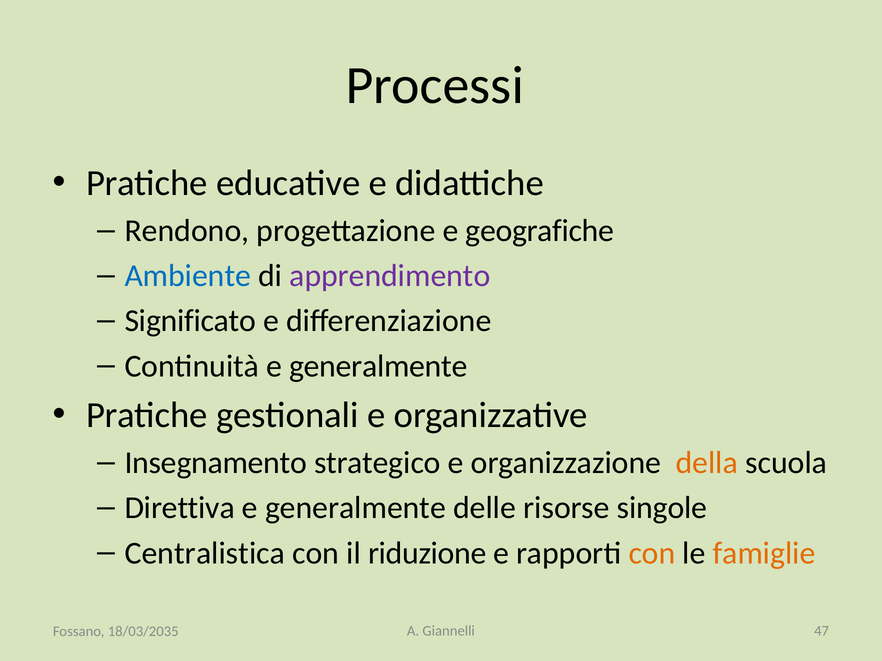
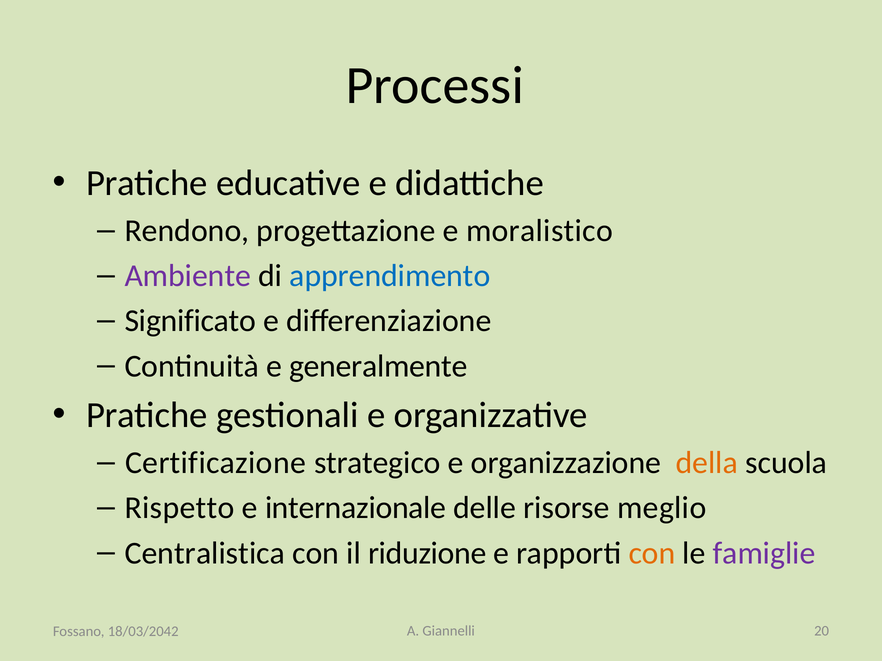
geografiche: geografiche -> moralistico (539, 231)
Ambiente colour: blue -> purple (188, 276)
apprendimento colour: purple -> blue (390, 276)
Insegnamento: Insegnamento -> Certificazione (216, 463)
Direttiva: Direttiva -> Rispetto (179, 508)
generalmente: generalmente -> internazionale (356, 508)
singole: singole -> meglio (662, 508)
famiglie colour: orange -> purple (764, 553)
47: 47 -> 20 (822, 632)
18/03/2035: 18/03/2035 -> 18/03/2042 (143, 632)
